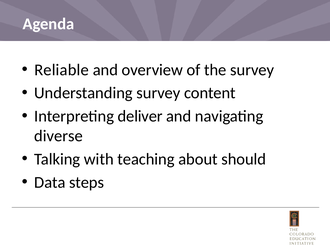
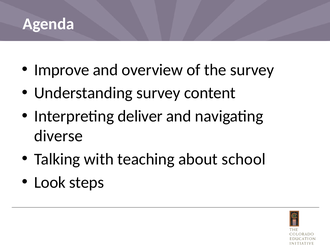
Reliable: Reliable -> Improve (62, 70)
should: should -> school (244, 159)
Data: Data -> Look (50, 182)
